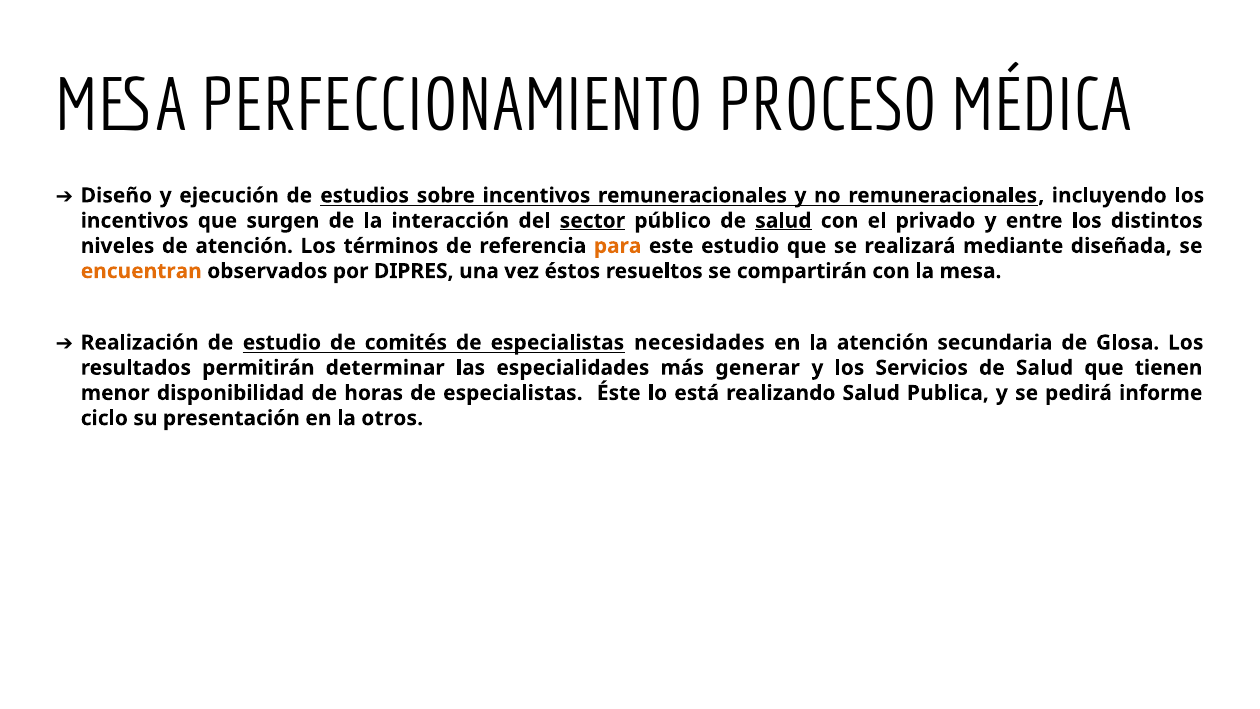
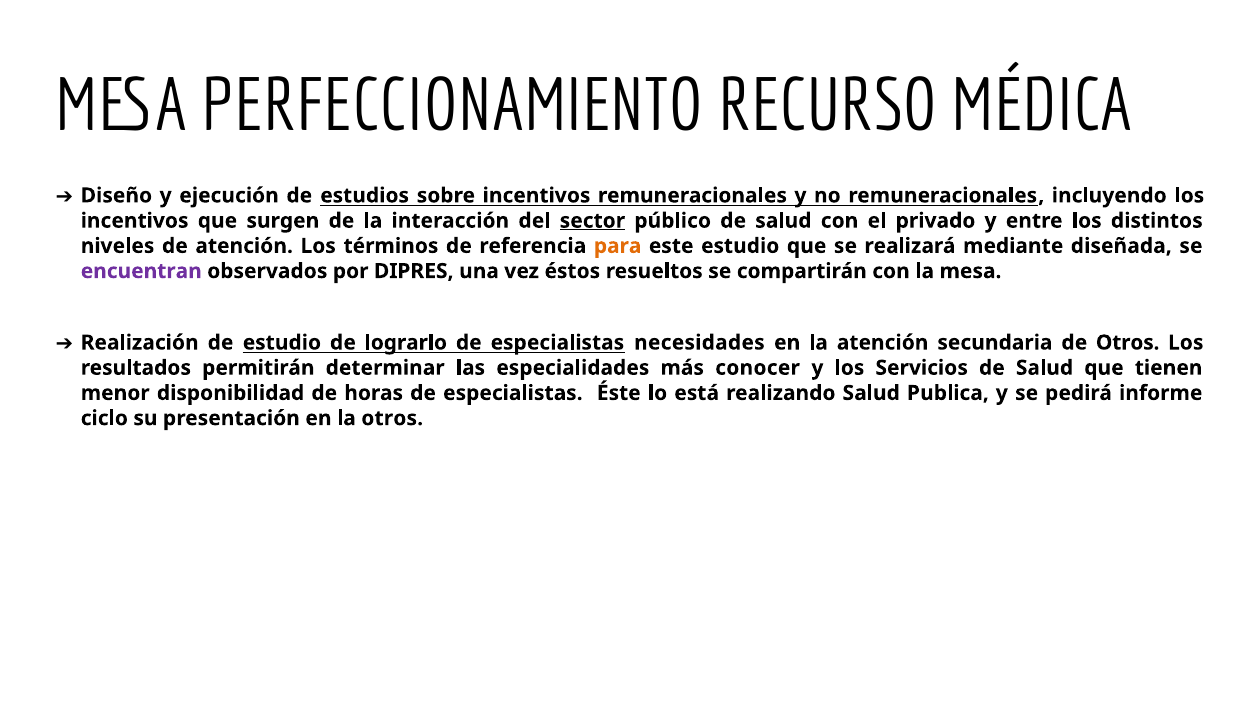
PROCESO: PROCESO -> RECURSO (828, 107)
salud underline: present -> none (783, 221)
encuentran colour: orange -> purple (141, 271)
comités: comités -> lograrlo (406, 343)
de Glosa: Glosa -> Otros (1128, 343)
generar: generar -> conocer (758, 368)
